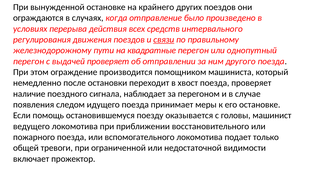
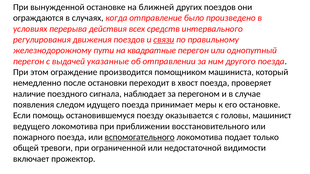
крайнего: крайнего -> ближней (156, 7)
выдачей проверяет: проверяет -> указанные (108, 61)
вспомогательного underline: none -> present (140, 137)
